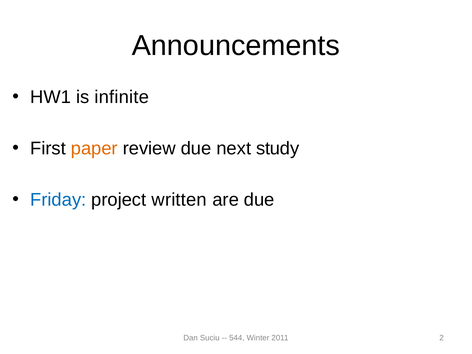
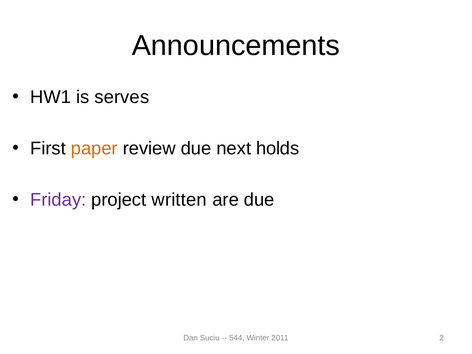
infinite: infinite -> serves (122, 97)
study: study -> holds (278, 149)
Friday colour: blue -> purple (58, 200)
